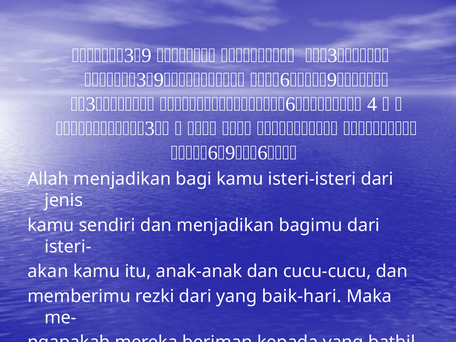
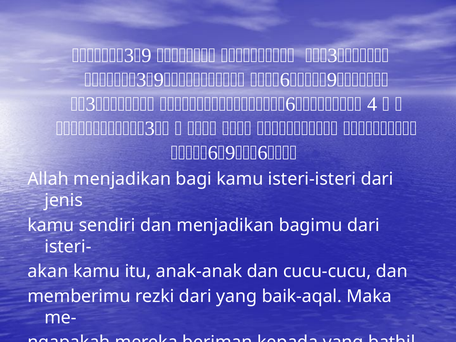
baik-hari: baik-hari -> baik-aqal (302, 296)
